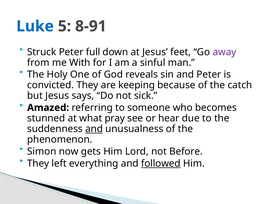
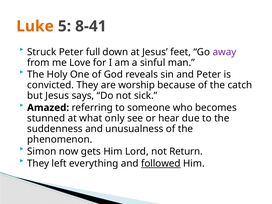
Luke colour: blue -> orange (35, 26)
8-91: 8-91 -> 8-41 (91, 26)
With: With -> Love (80, 63)
keeping: keeping -> worship (137, 85)
pray: pray -> only (115, 118)
and underline: present -> none (94, 129)
Before: Before -> Return (186, 151)
